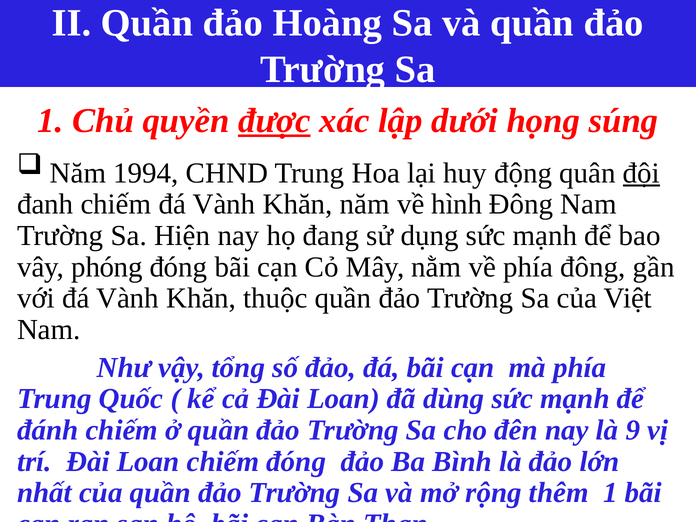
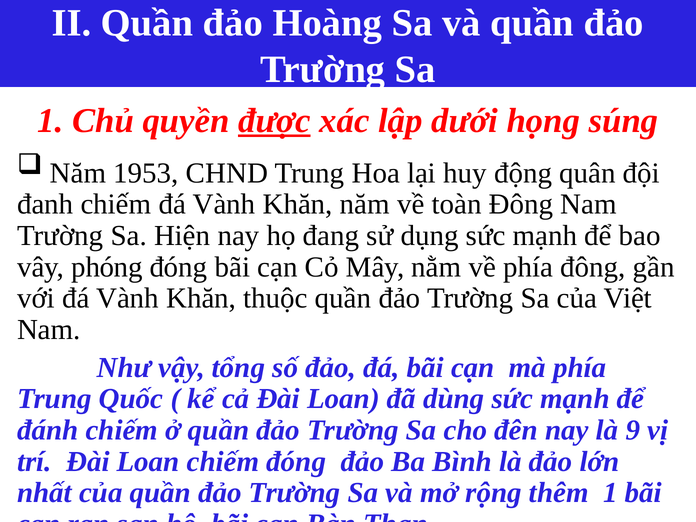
1994: 1994 -> 1953 (146, 173)
đội underline: present -> none (641, 173)
hình: hình -> toàn (457, 204)
